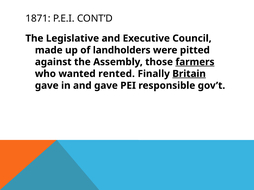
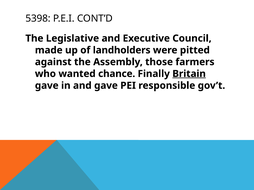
1871: 1871 -> 5398 (38, 18)
farmers underline: present -> none (195, 62)
rented: rented -> chance (117, 74)
